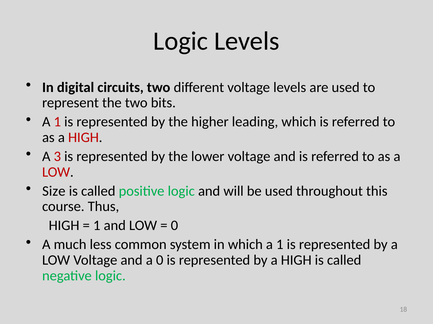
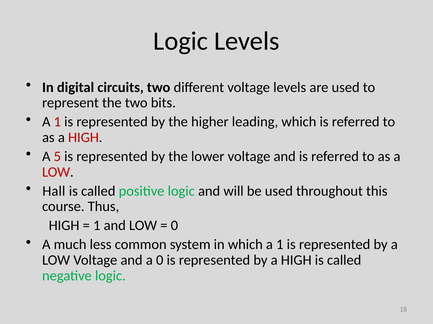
3: 3 -> 5 (57, 157)
Size: Size -> Hall (54, 191)
